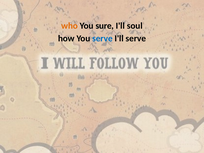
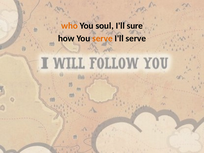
sure: sure -> soul (105, 26)
soul: soul -> sure (135, 26)
serve colour: blue -> orange (102, 38)
